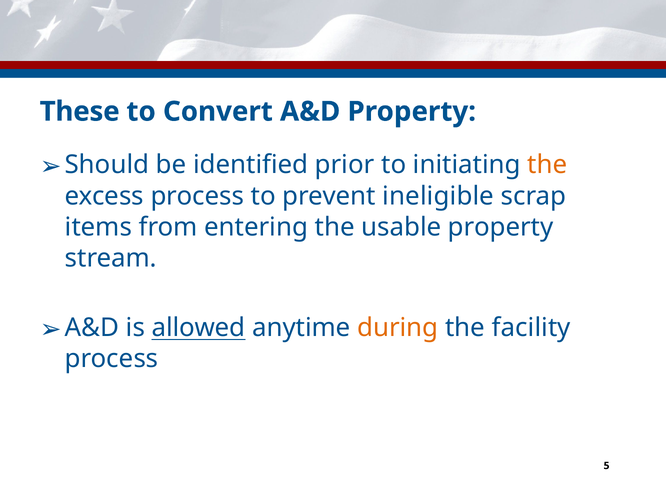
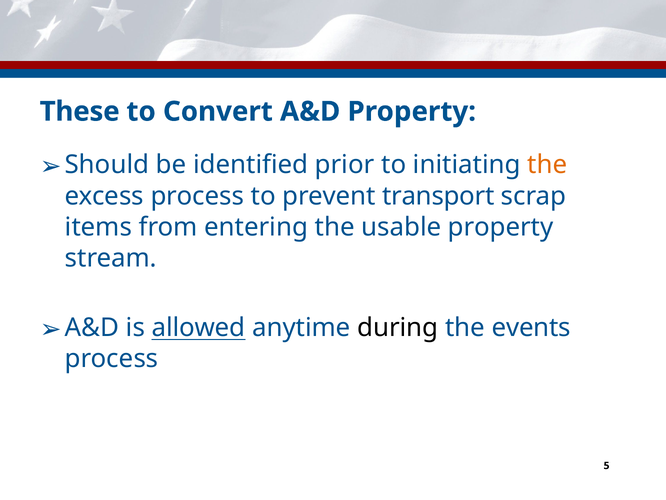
ineligible: ineligible -> transport (438, 196)
during colour: orange -> black (398, 327)
facility: facility -> events (531, 327)
